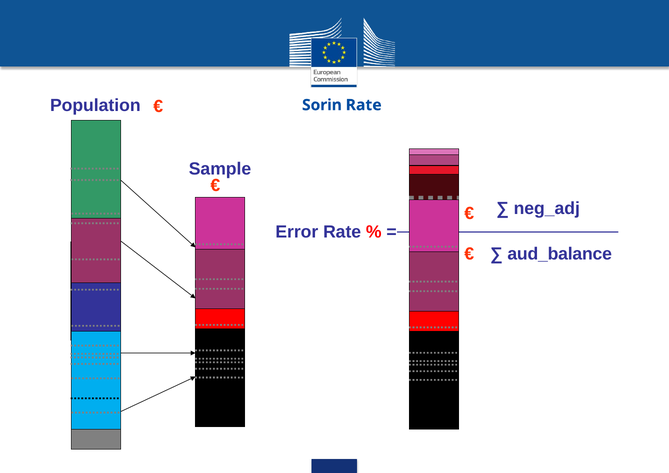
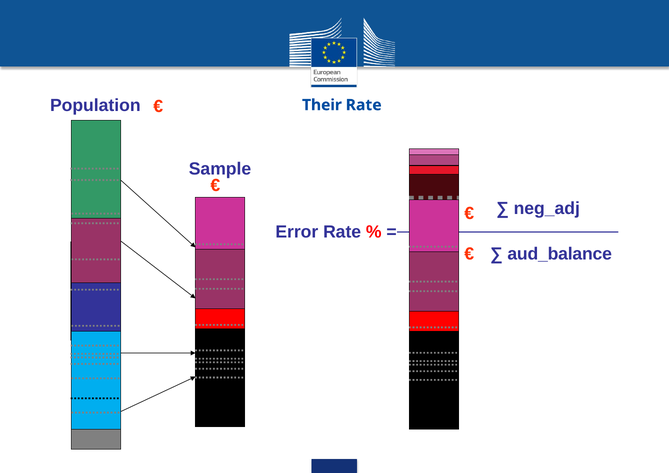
Sorin: Sorin -> Their (322, 105)
